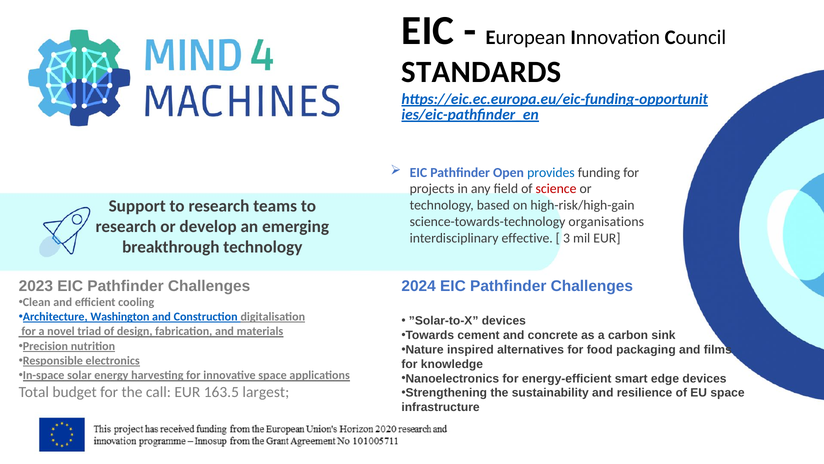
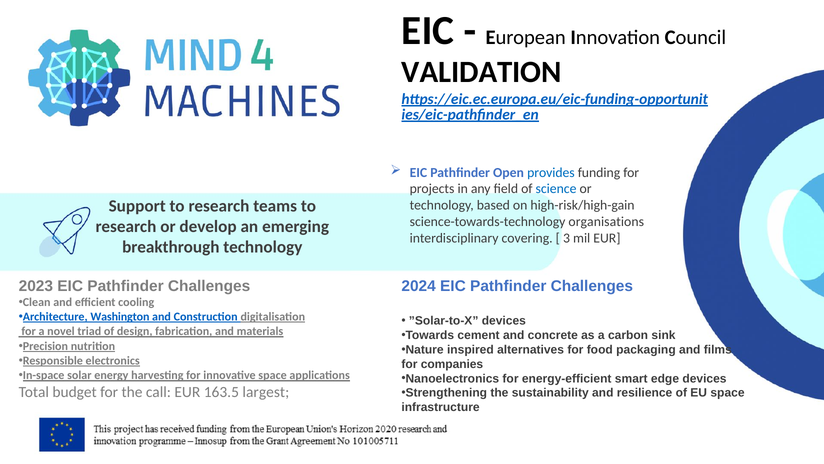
STANDARDS: STANDARDS -> VALIDATION (482, 72)
science colour: red -> blue (556, 189)
effective: effective -> covering (527, 238)
knowledge: knowledge -> companies (452, 364)
